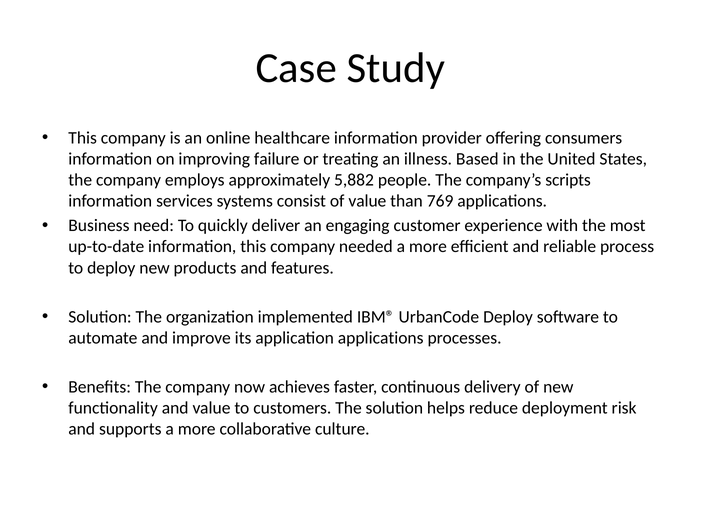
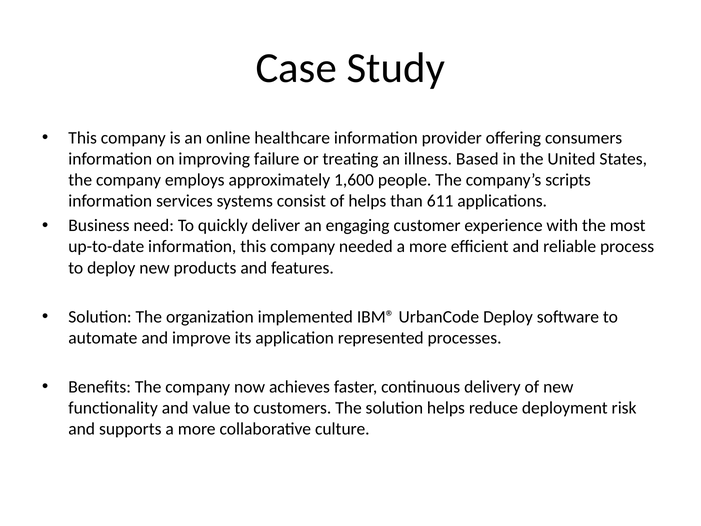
5,882: 5,882 -> 1,600 (354, 180)
of value: value -> helps (367, 201)
769: 769 -> 611 (440, 201)
application applications: applications -> represented (381, 338)
